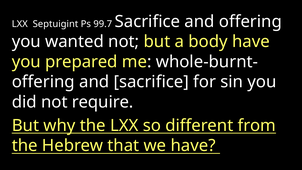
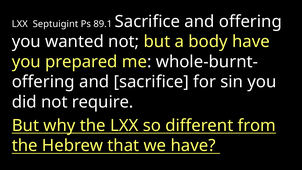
99.7: 99.7 -> 89.1 (103, 24)
